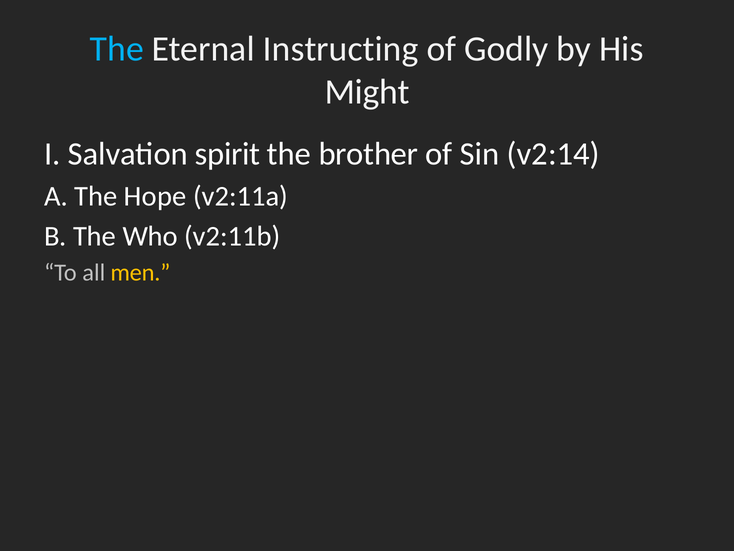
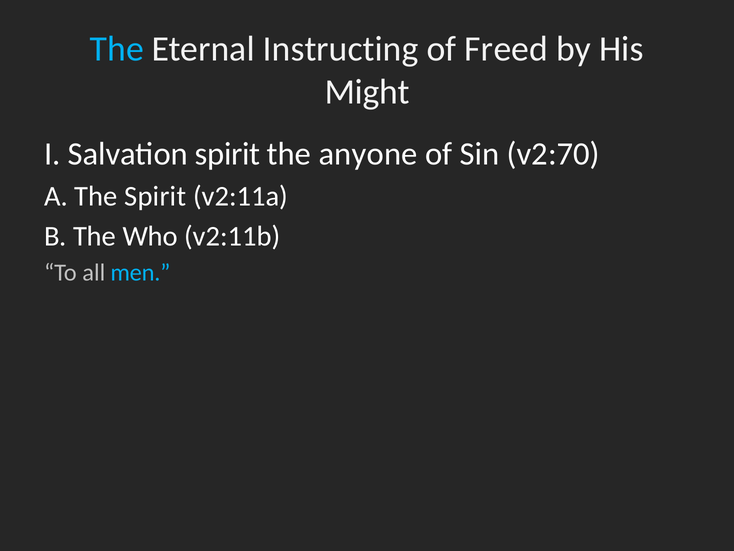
Godly: Godly -> Freed (506, 49)
brother: brother -> anyone (368, 154)
v2:14: v2:14 -> v2:70 (553, 154)
The Hope: Hope -> Spirit (155, 196)
men colour: yellow -> light blue (140, 273)
